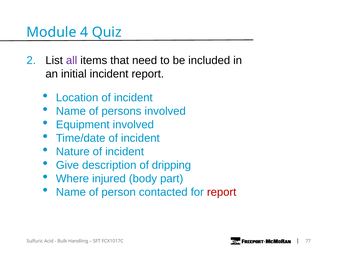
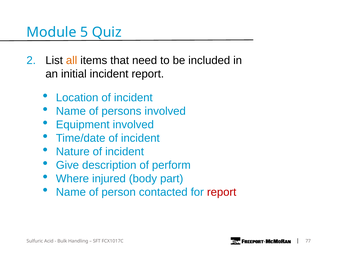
4: 4 -> 5 (84, 32)
all colour: purple -> orange (72, 60)
dripping: dripping -> perform (171, 165)
